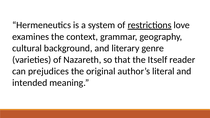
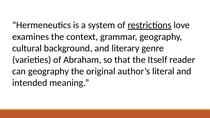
Nazareth: Nazareth -> Abraham (82, 60)
can prejudices: prejudices -> geography (48, 71)
